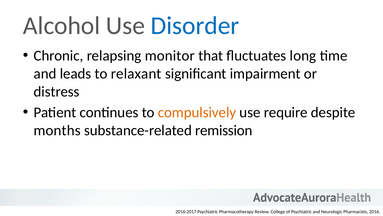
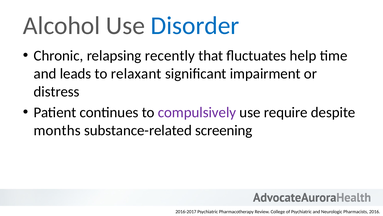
monitor: monitor -> recently (170, 56)
long: long -> help (303, 56)
compulsively colour: orange -> purple (197, 112)
remission: remission -> screening (224, 130)
